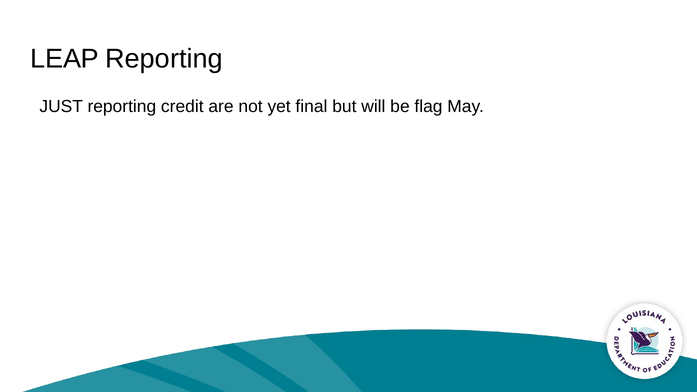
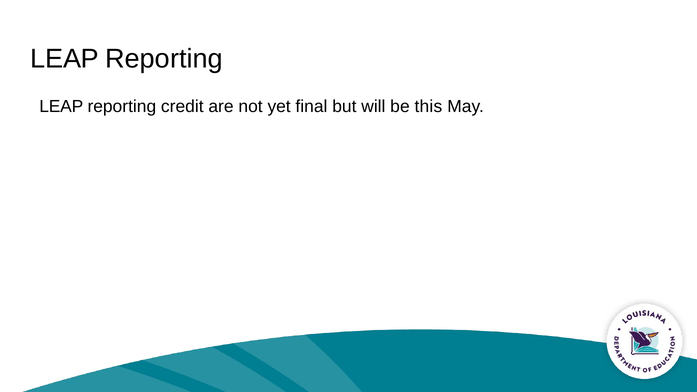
JUST: JUST -> LEAP (61, 107)
flag: flag -> this (428, 107)
